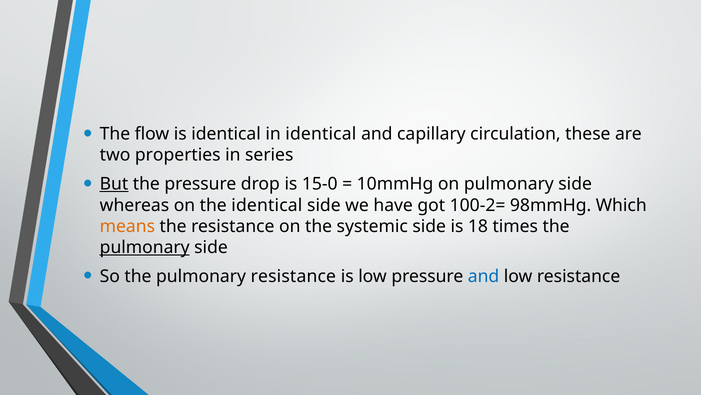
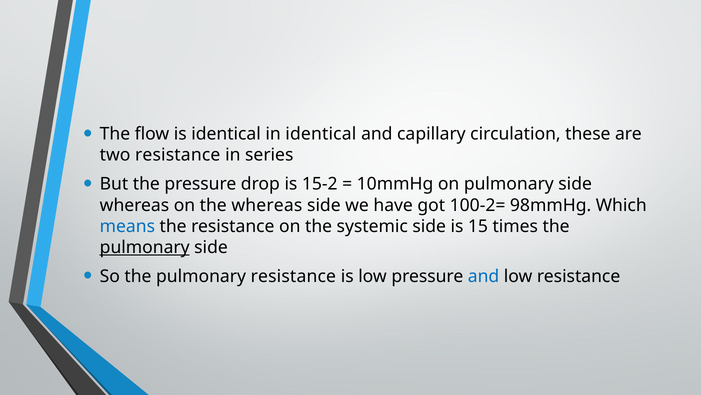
two properties: properties -> resistance (178, 155)
But underline: present -> none (114, 184)
15-0: 15-0 -> 15-2 (320, 184)
the identical: identical -> whereas (267, 205)
means colour: orange -> blue (127, 226)
18: 18 -> 15 (478, 226)
